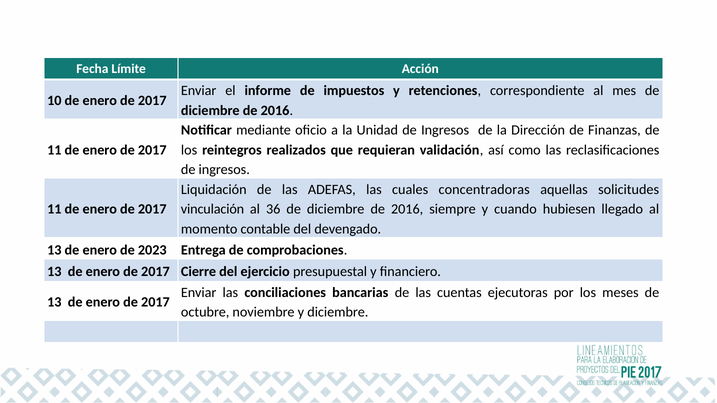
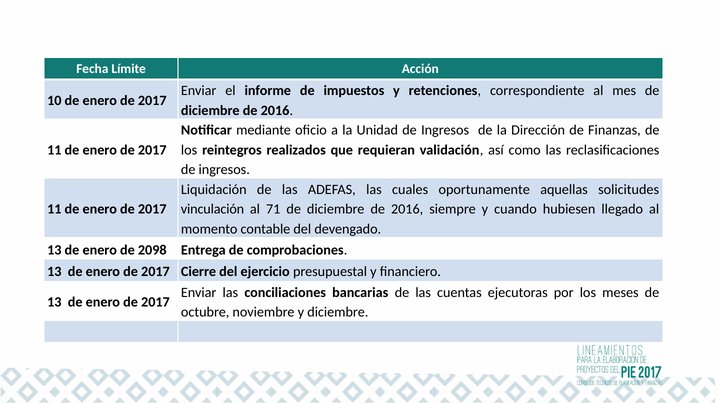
concentradoras: concentradoras -> oportunamente (484, 190)
36: 36 -> 71 (273, 209)
2023: 2023 -> 2098 (152, 250)
